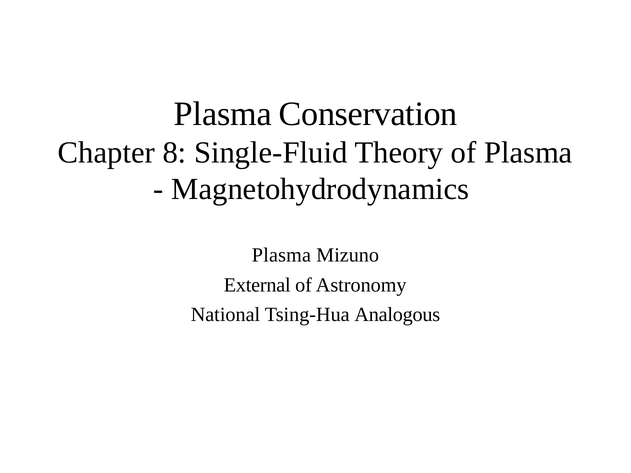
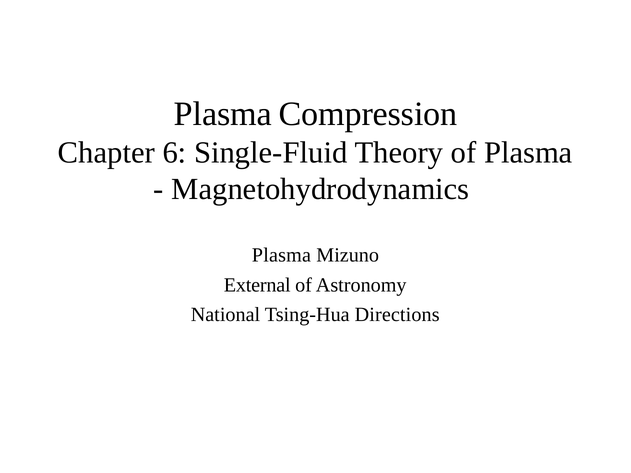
Conservation: Conservation -> Compression (368, 114)
8: 8 -> 6 (174, 153)
Analogous: Analogous -> Directions (397, 315)
